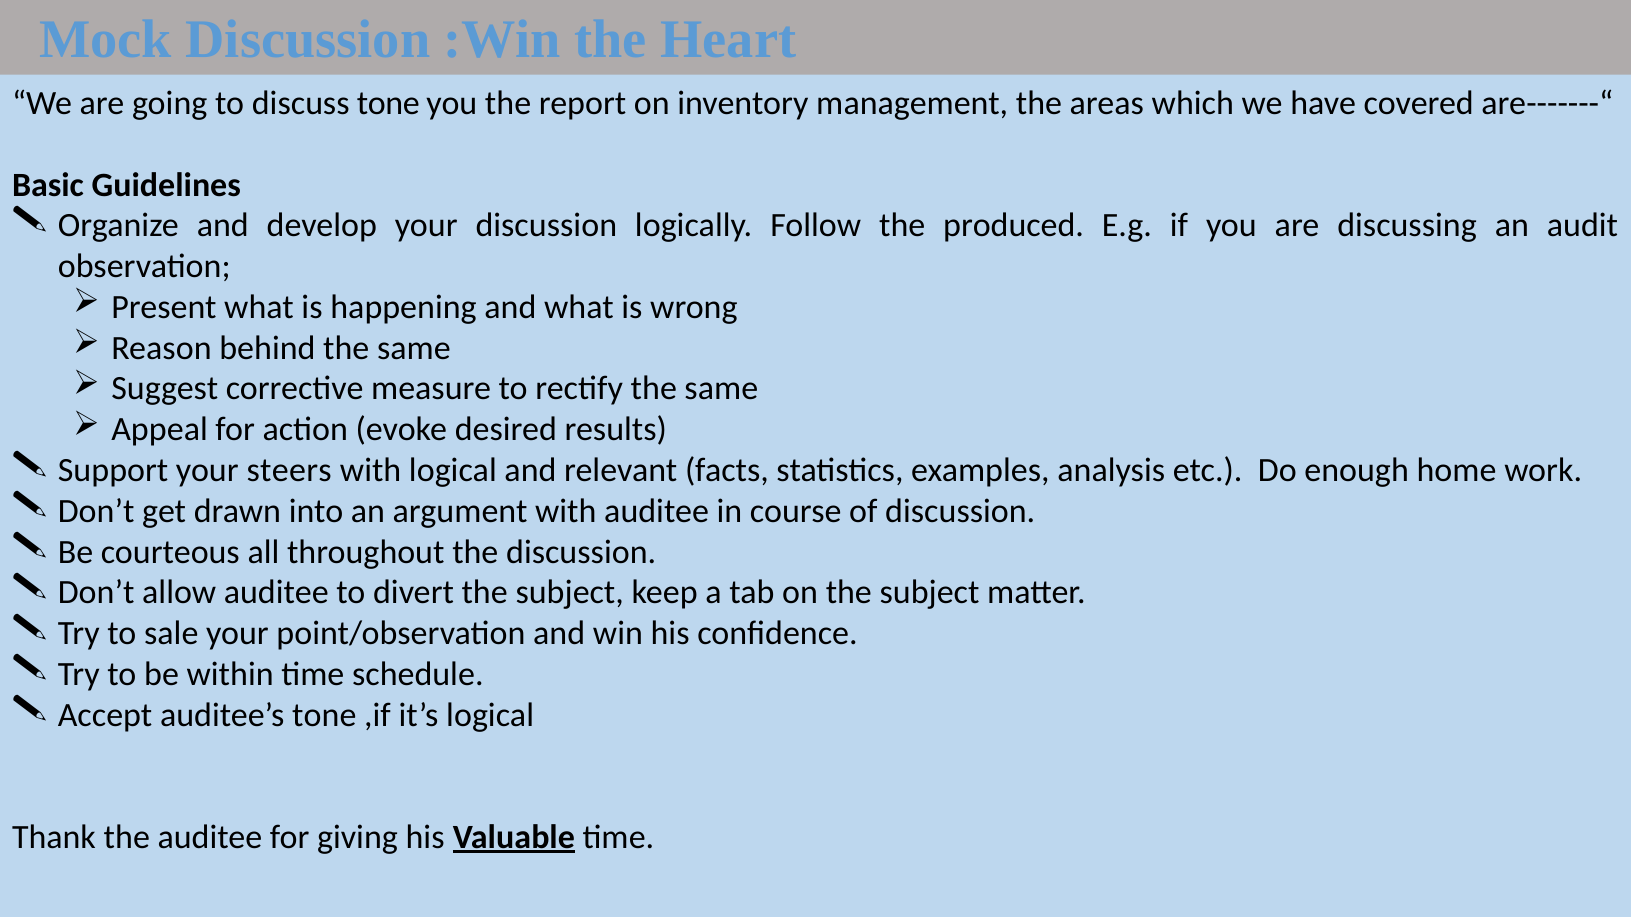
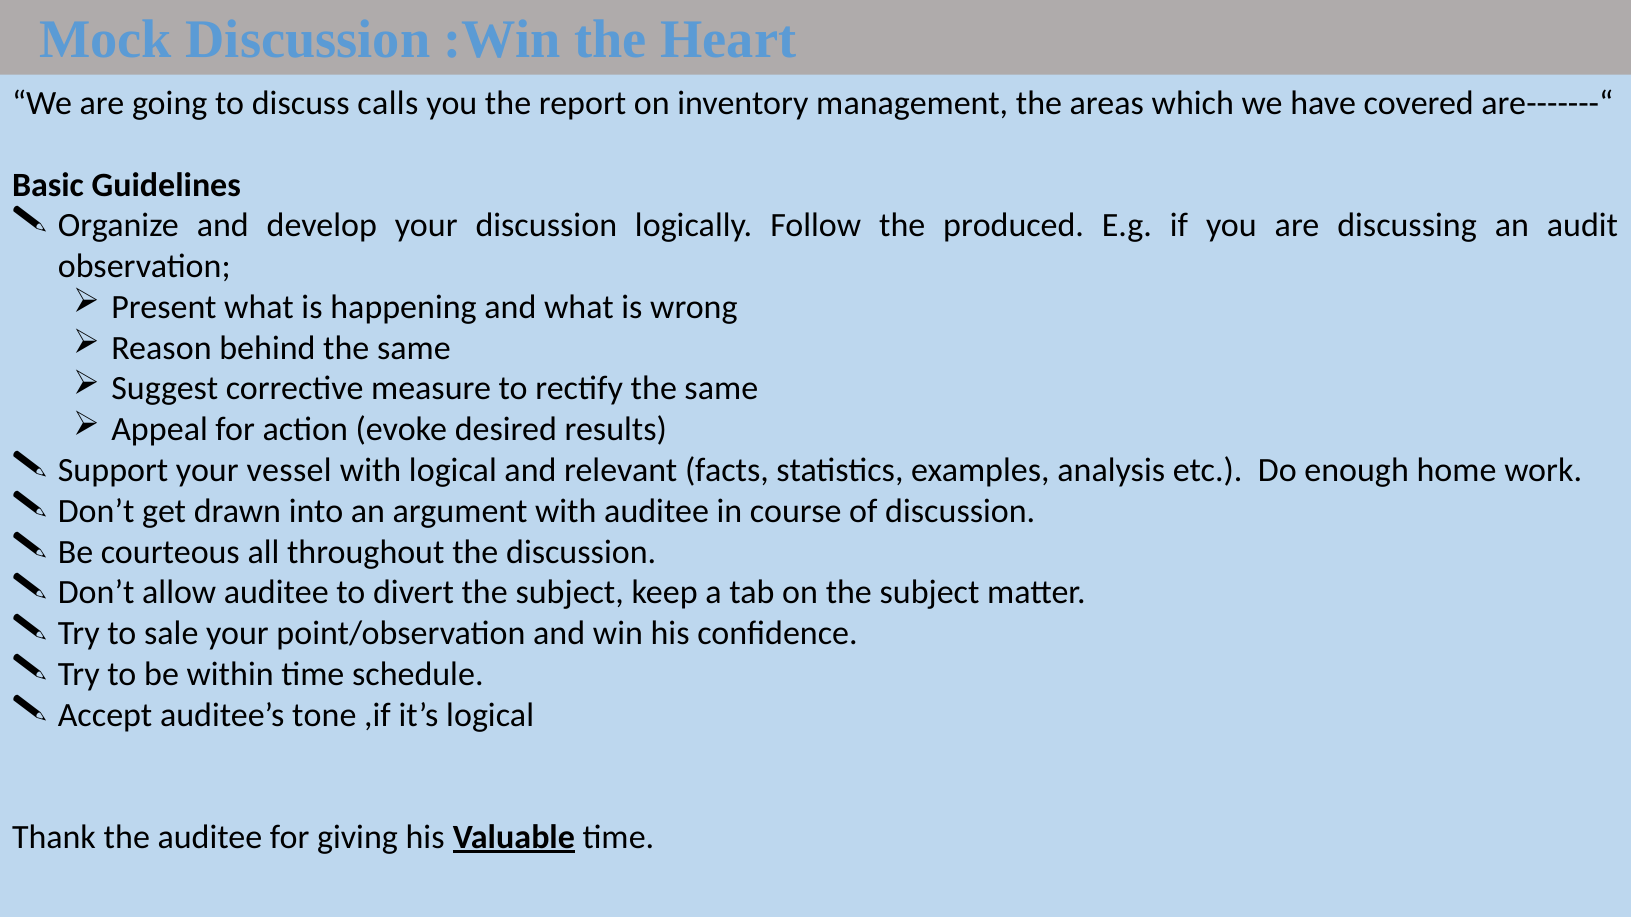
discuss tone: tone -> calls (388, 103)
steers: steers -> vessel (289, 471)
